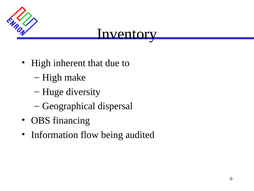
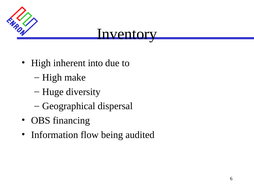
that: that -> into (95, 63)
